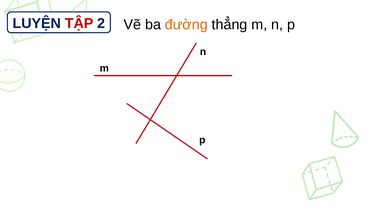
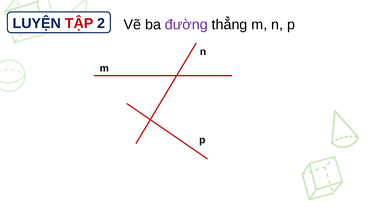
đường colour: orange -> purple (186, 25)
